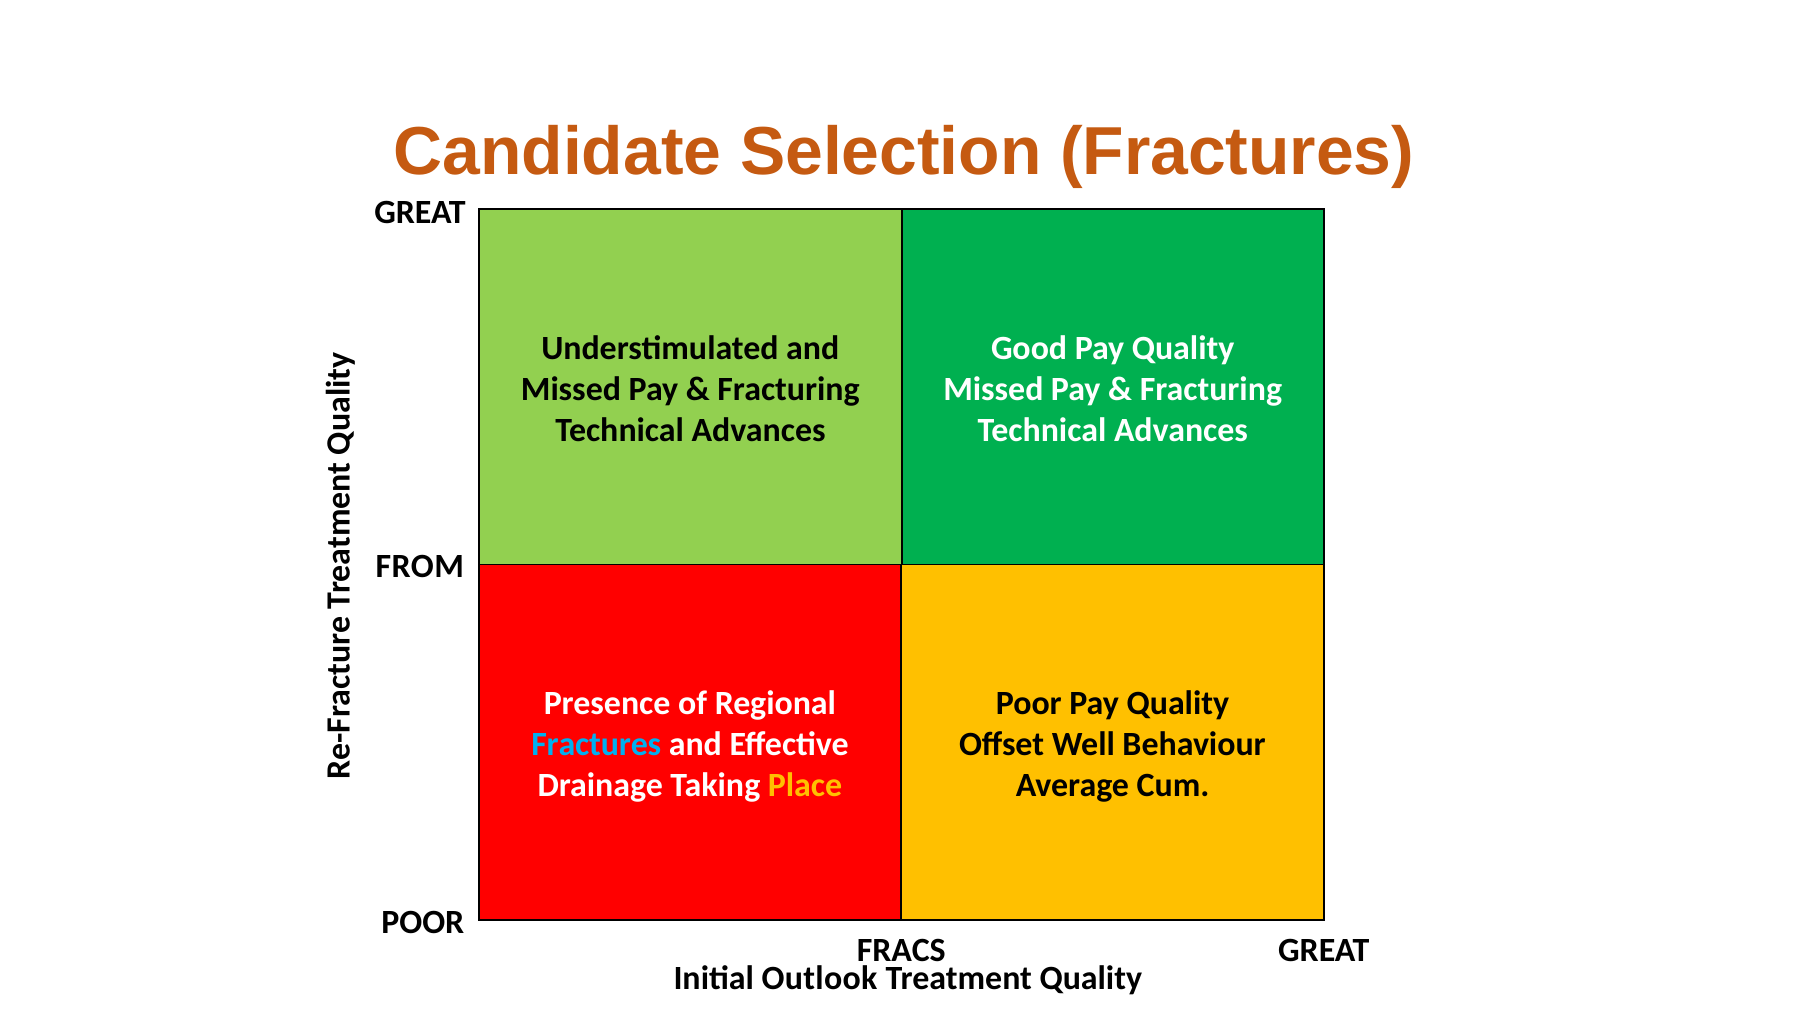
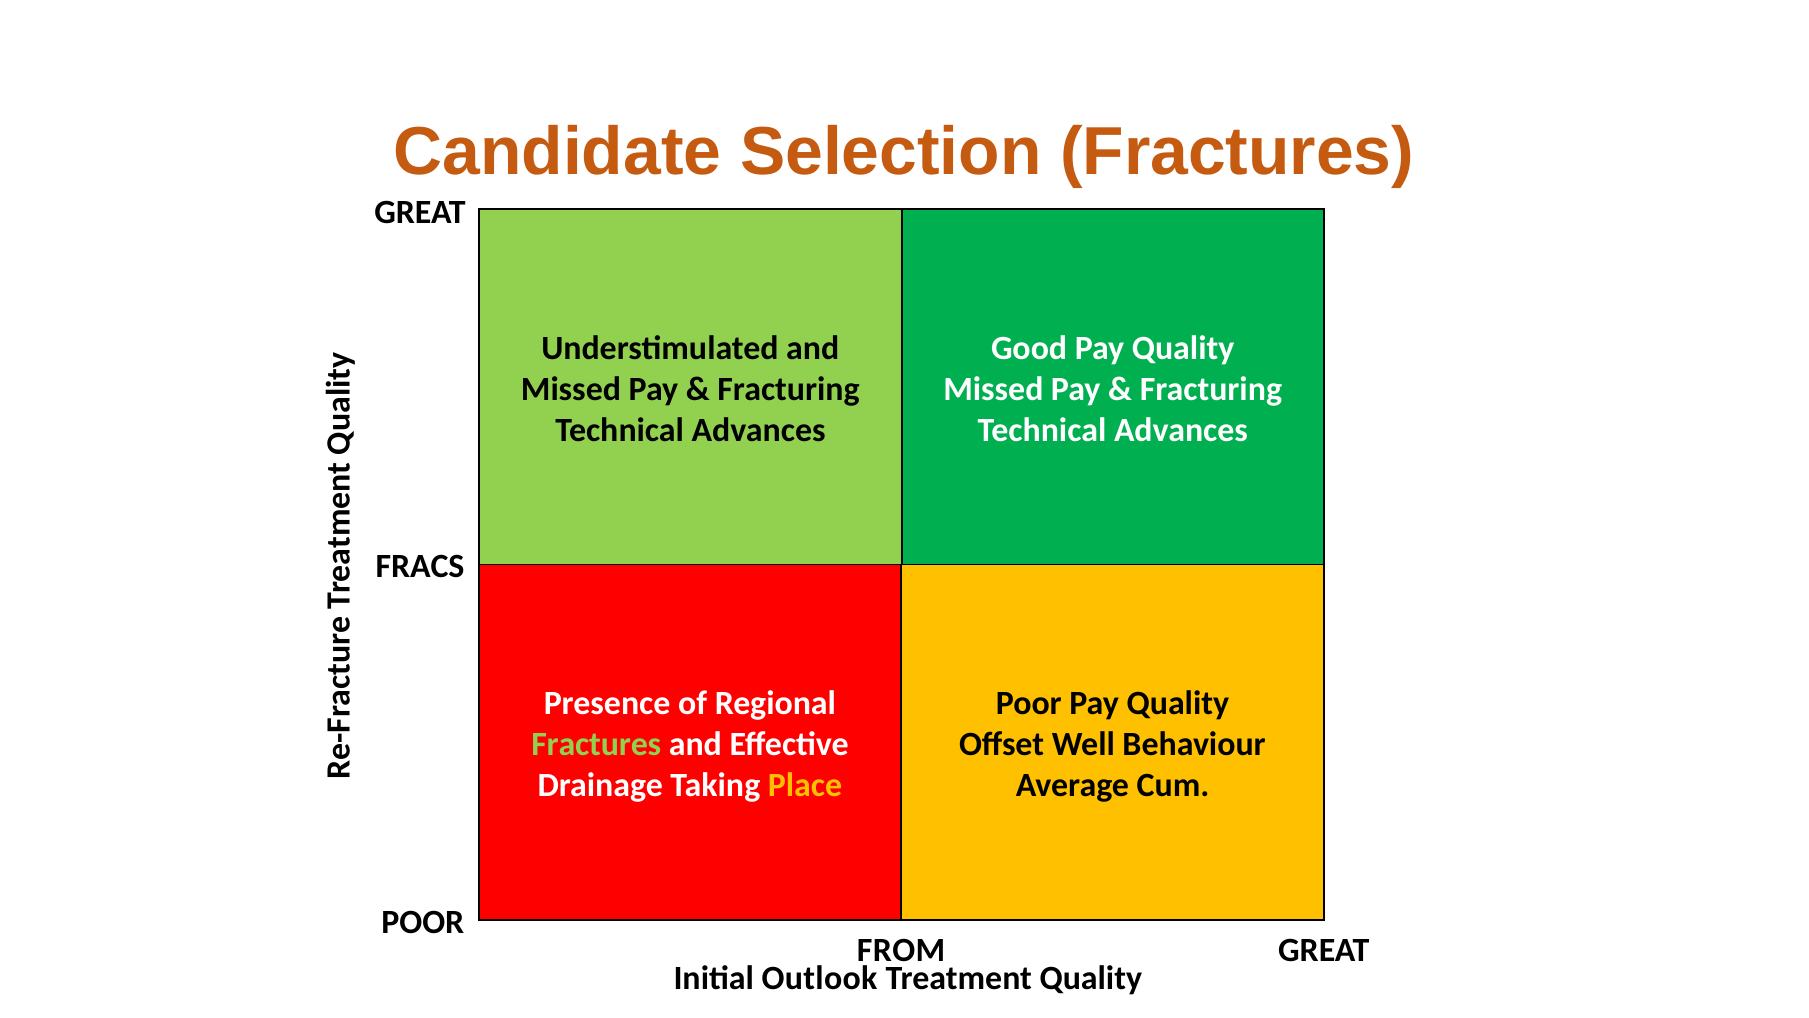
FROM: FROM -> FRACS (420, 566)
Fractures colour: light blue -> light green (596, 744)
FRACS: FRACS -> FROM (901, 950)
